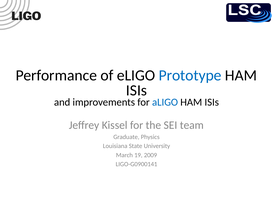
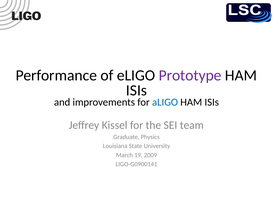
Prototype colour: blue -> purple (190, 75)
